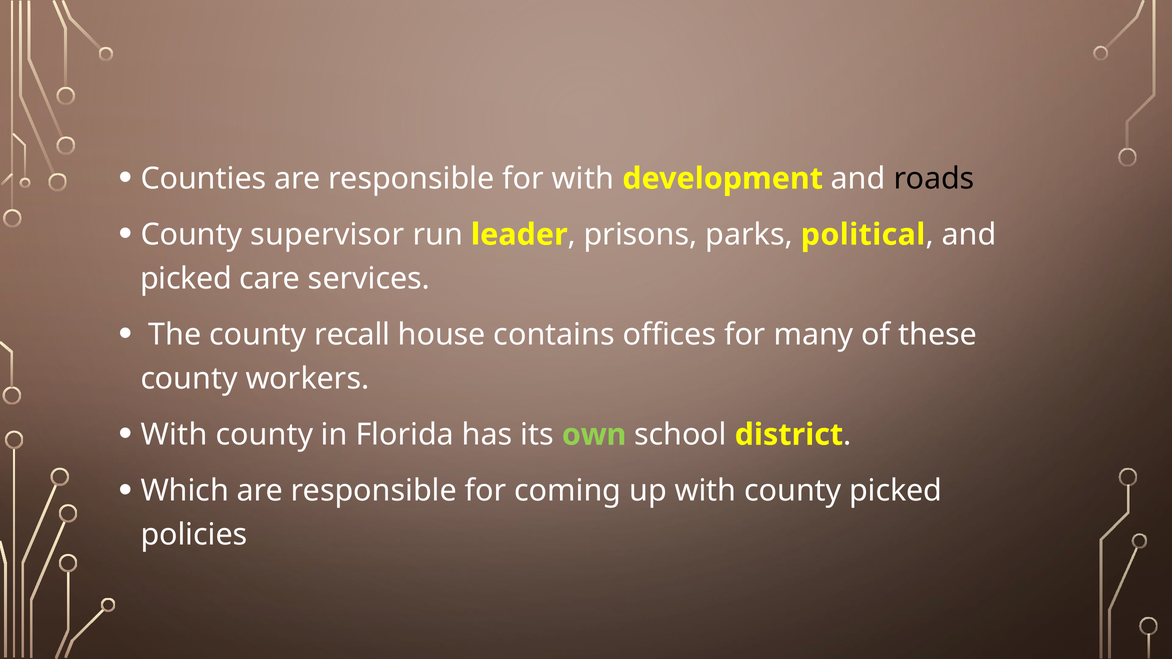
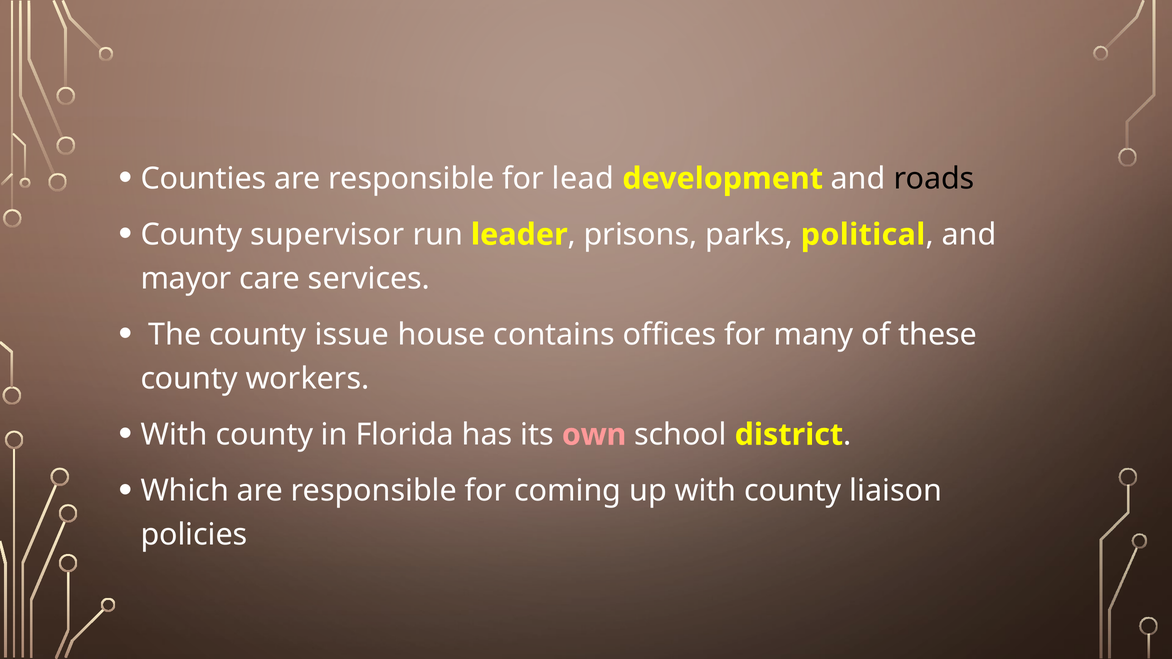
for with: with -> lead (583, 179)
picked: picked -> mayor (186, 279)
recall: recall -> issue (352, 335)
own colour: light green -> pink (594, 435)
county picked: picked -> liaison (896, 491)
